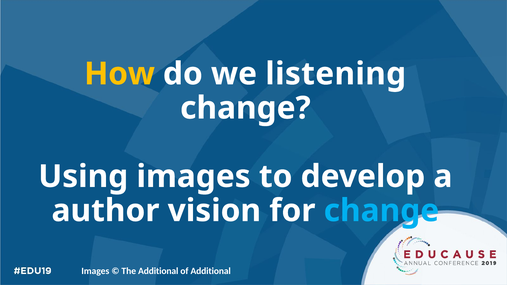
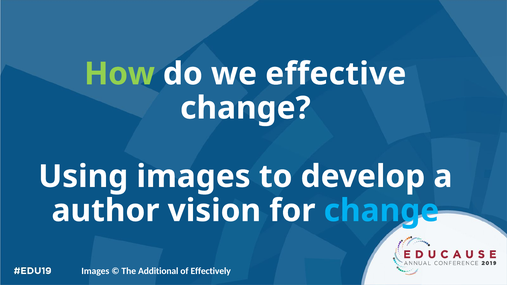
How colour: yellow -> light green (120, 74)
listening: listening -> effective (336, 74)
of Additional: Additional -> Effectively (211, 271)
